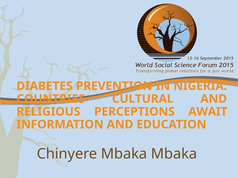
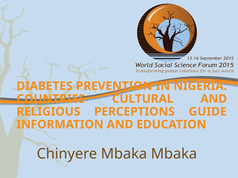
AWAIT: AWAIT -> GUIDE (208, 112)
